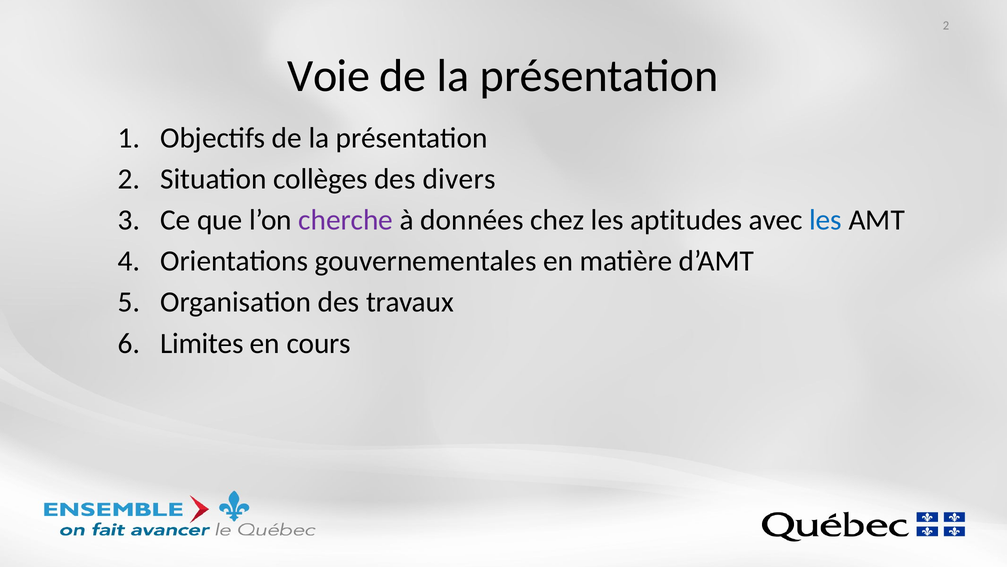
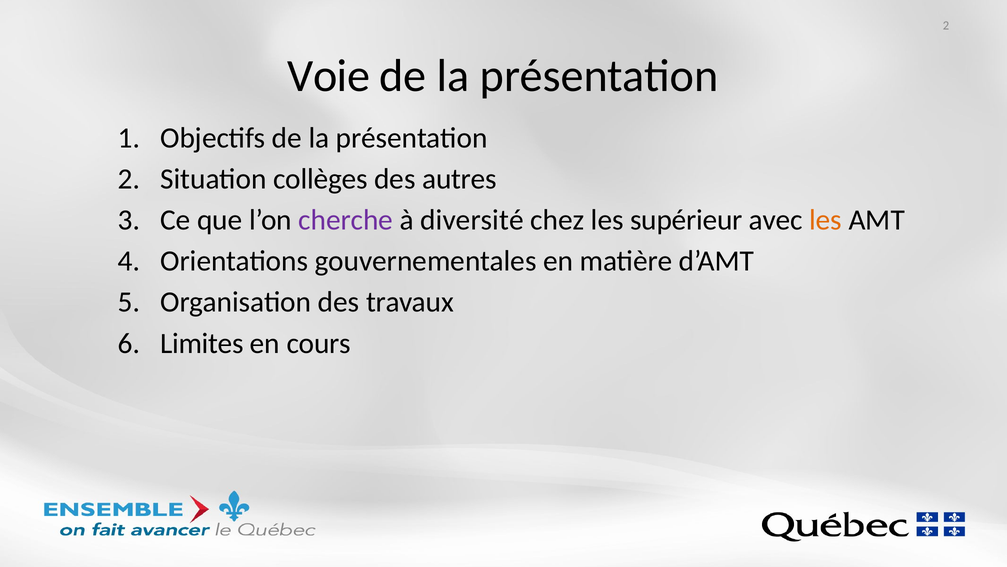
divers: divers -> autres (459, 179)
données: données -> diversité (472, 220)
aptitudes: aptitudes -> supérieur (686, 220)
les colour: blue -> orange (826, 220)
